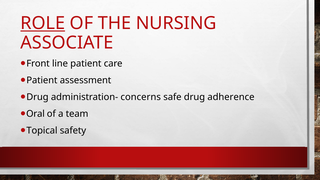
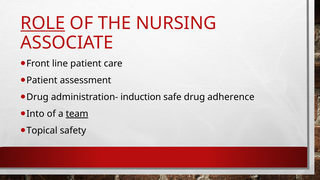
concerns: concerns -> induction (141, 97)
Oral: Oral -> Into (35, 114)
team underline: none -> present (77, 114)
